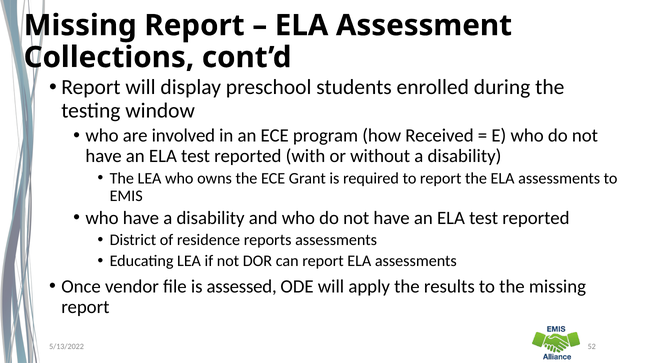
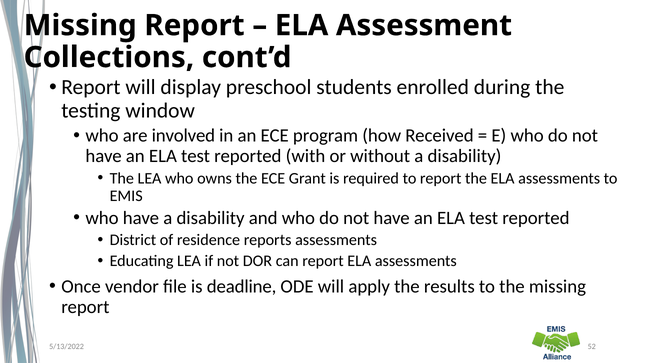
assessed: assessed -> deadline (242, 286)
